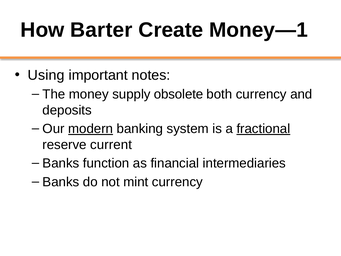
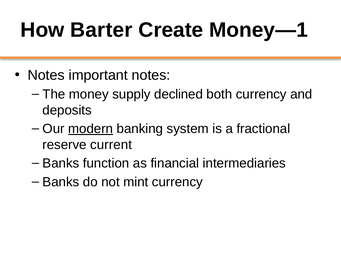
Using: Using -> Notes (46, 75)
obsolete: obsolete -> declined (179, 94)
fractional underline: present -> none (263, 129)
